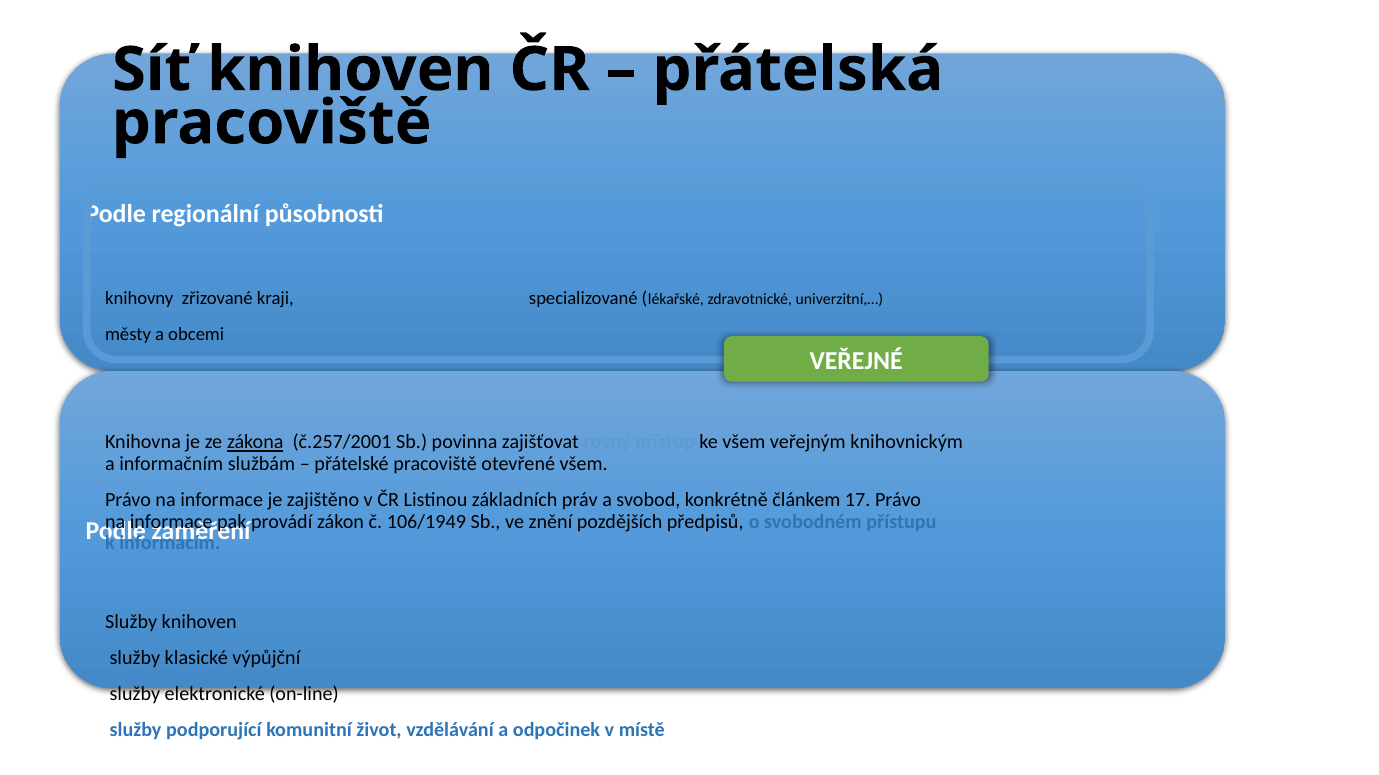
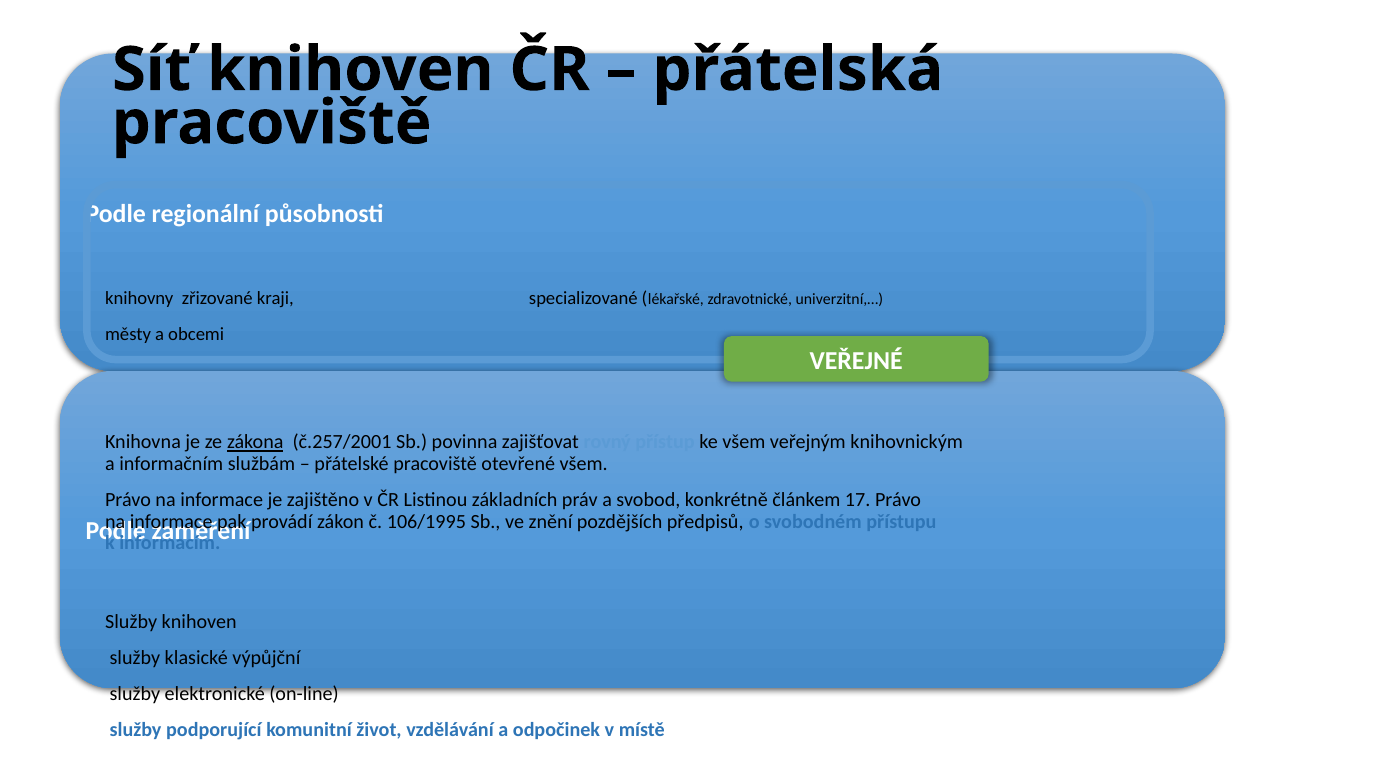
106/1949: 106/1949 -> 106/1995 (426, 522)
